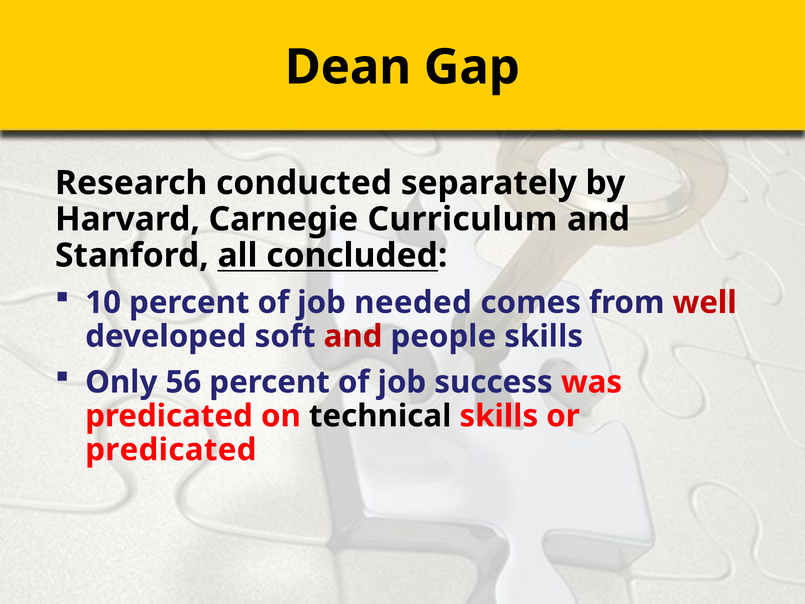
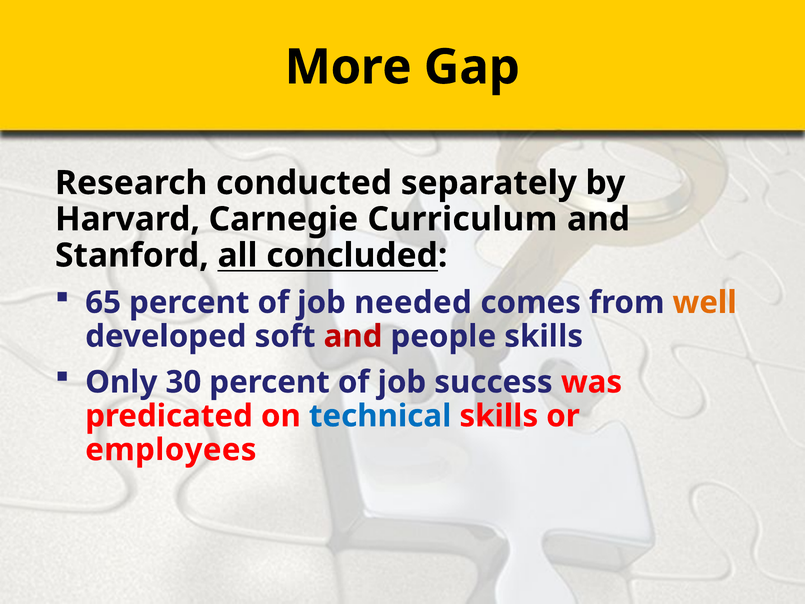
Dean: Dean -> More (348, 67)
10: 10 -> 65 (103, 302)
well colour: red -> orange (705, 302)
56: 56 -> 30 (183, 382)
technical colour: black -> blue (380, 416)
predicated: predicated -> employees (171, 450)
